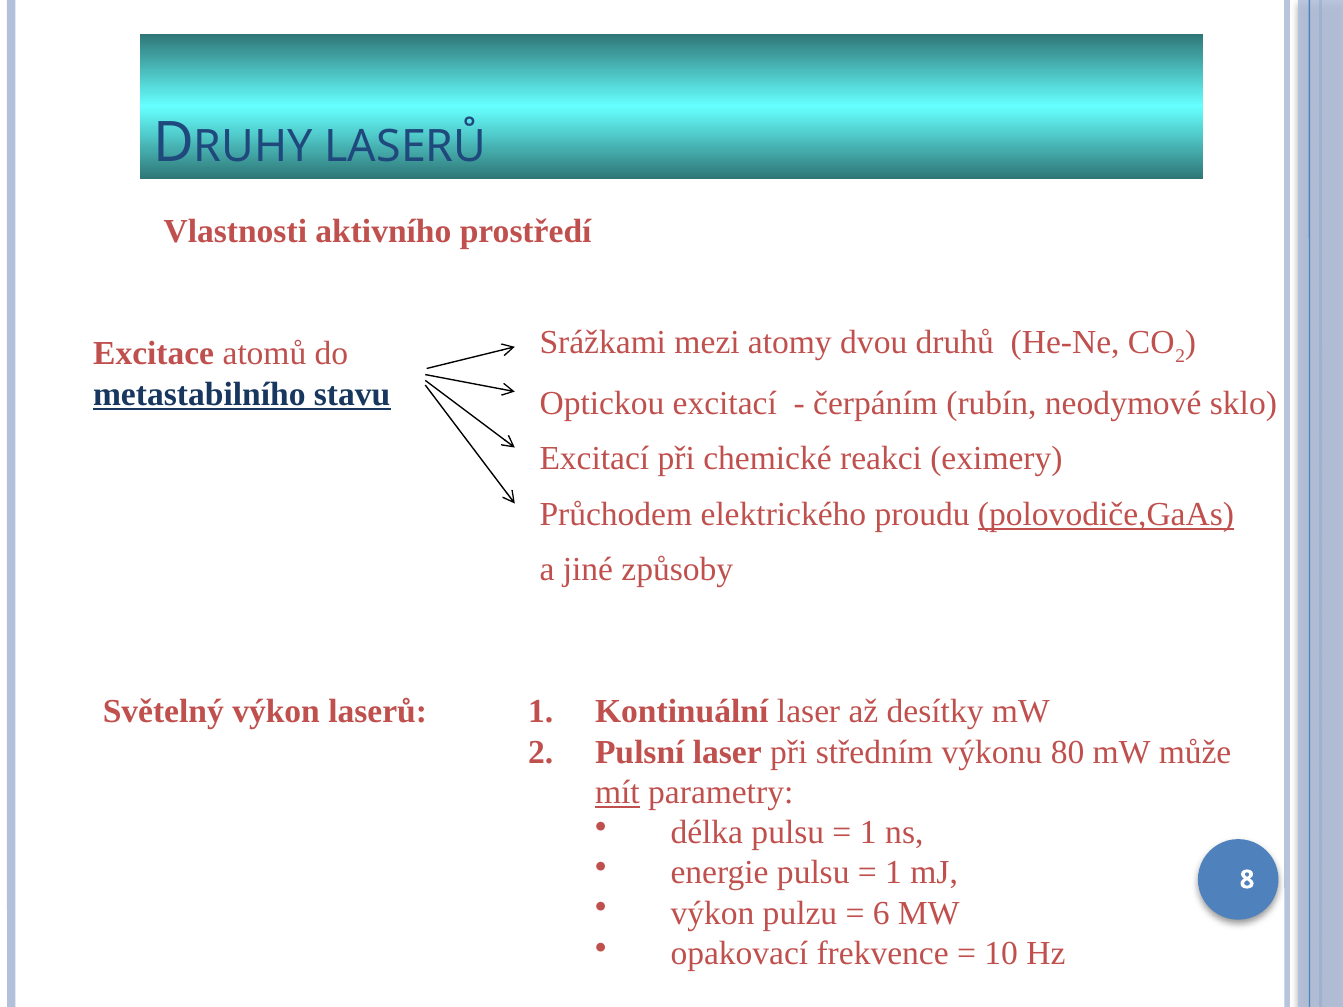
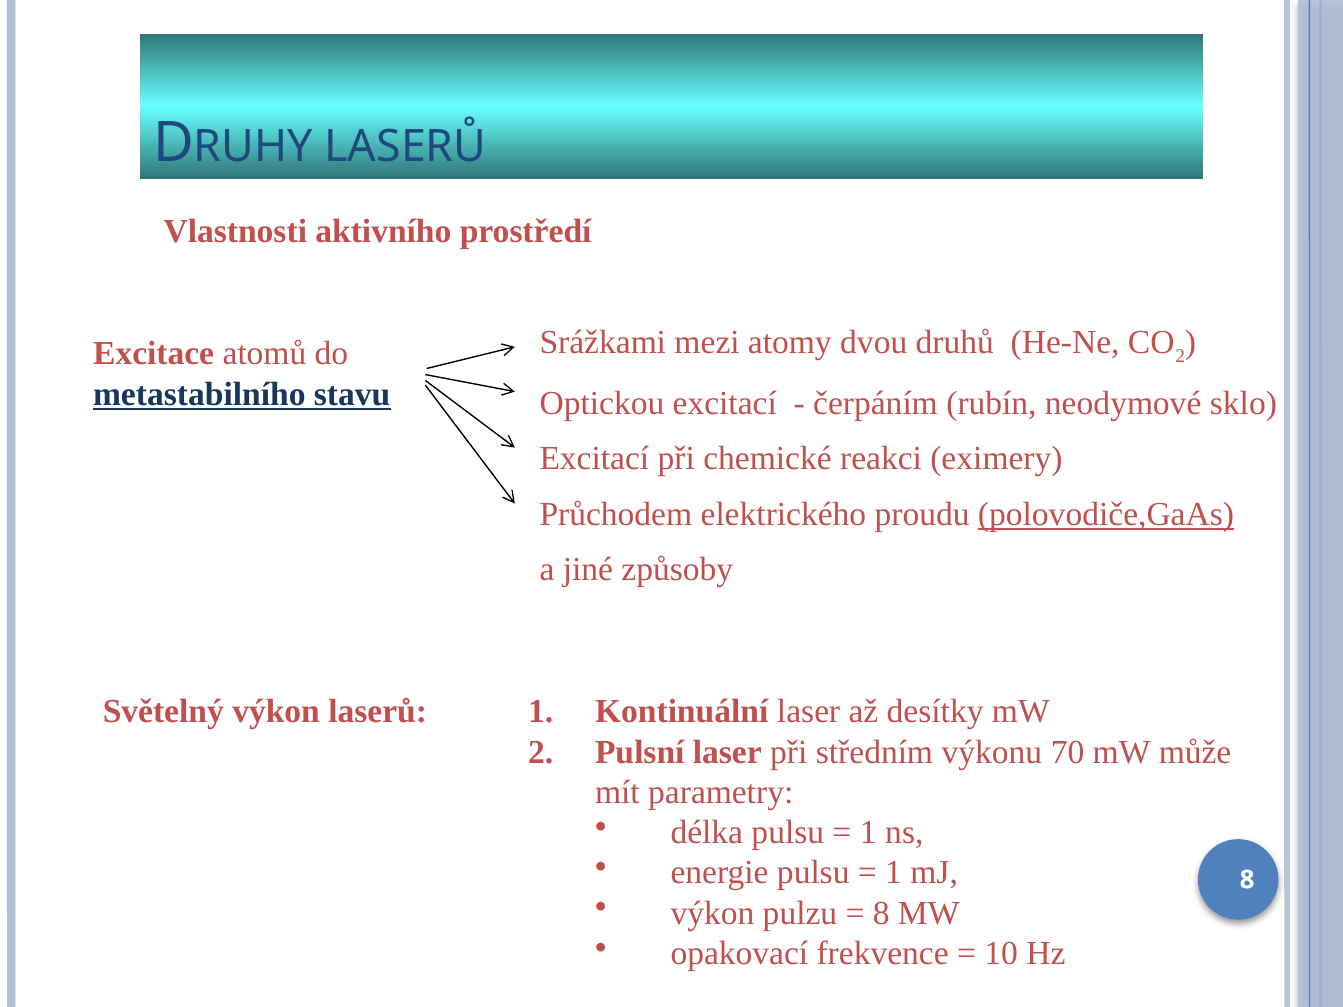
80: 80 -> 70 (1068, 752)
mít underline: present -> none (617, 793)
6: 6 -> 8 (881, 913)
